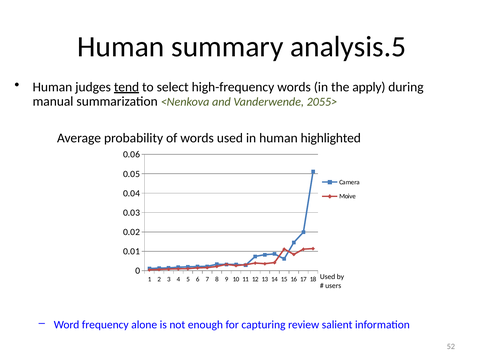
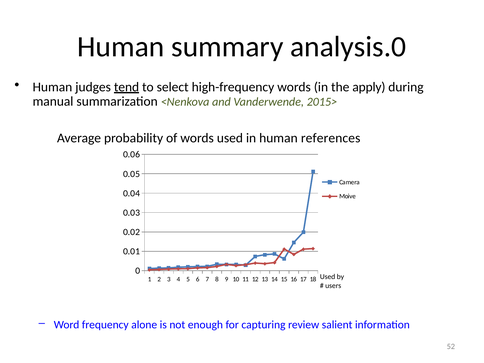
analysis.5: analysis.5 -> analysis.0 (348, 47)
2055>: 2055> -> 2015> (322, 102)
highlighted: highlighted -> references (331, 138)
